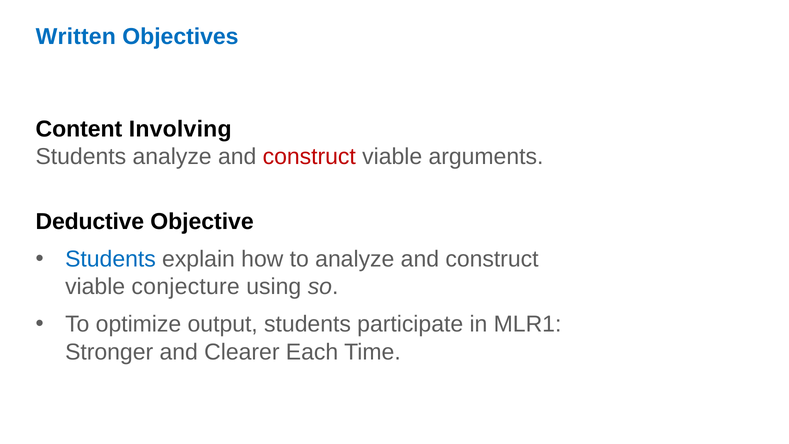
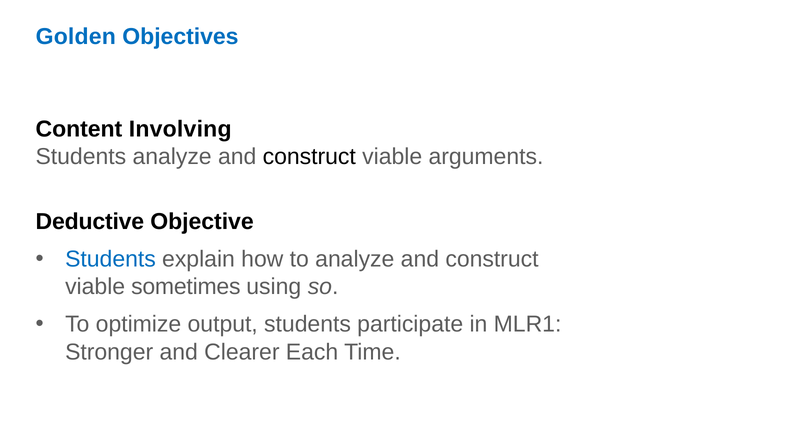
Written: Written -> Golden (76, 37)
construct colour: red -> black (309, 156)
conjecture: conjecture -> sometimes (186, 287)
